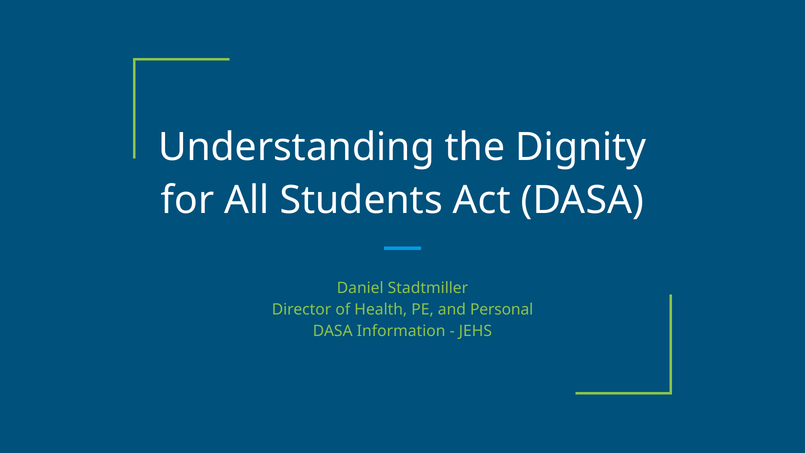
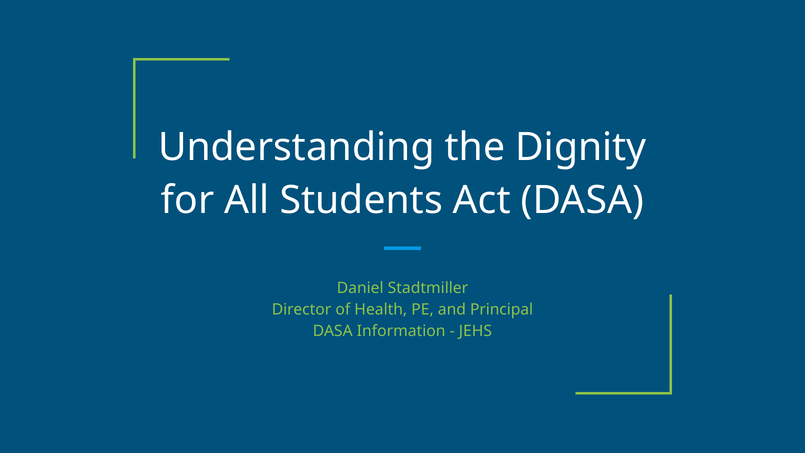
Personal: Personal -> Principal (502, 309)
